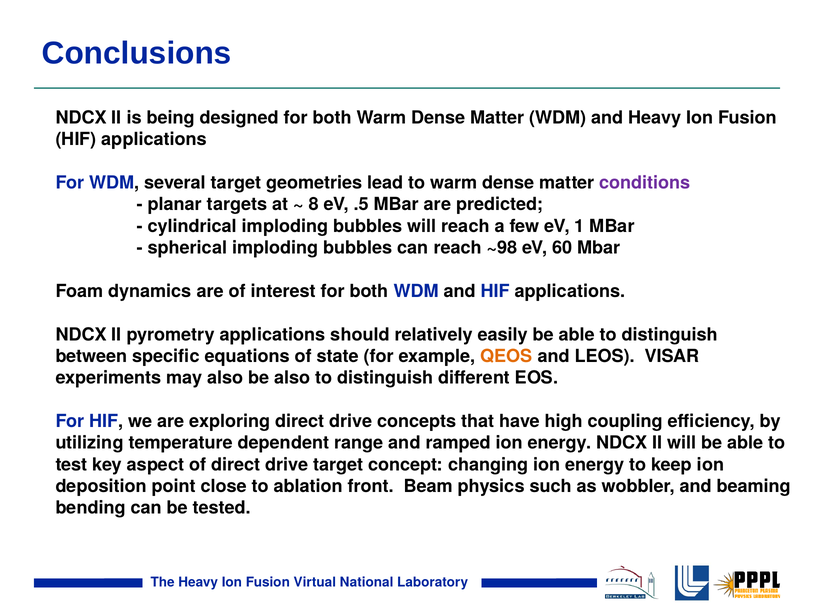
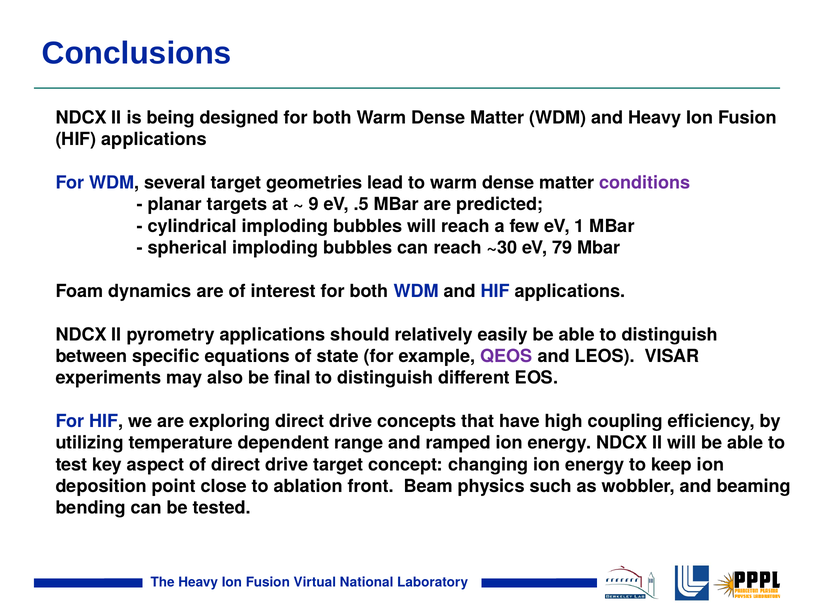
8: 8 -> 9 (314, 205)
~98: ~98 -> ~30 (502, 248)
60: 60 -> 79 (562, 248)
QEOS colour: orange -> purple (506, 357)
be also: also -> final (292, 378)
